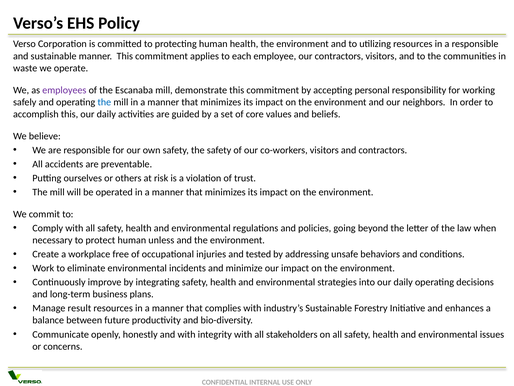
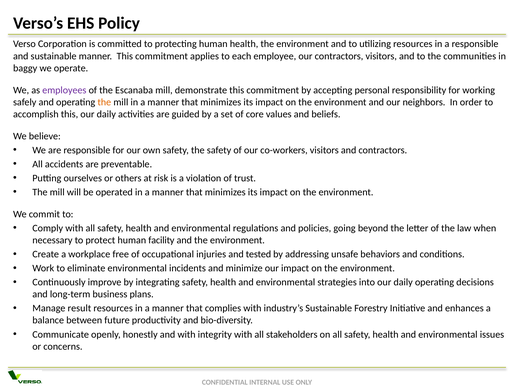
waste: waste -> baggy (25, 68)
the colour: blue -> orange (104, 102)
unless: unless -> facility (161, 240)
